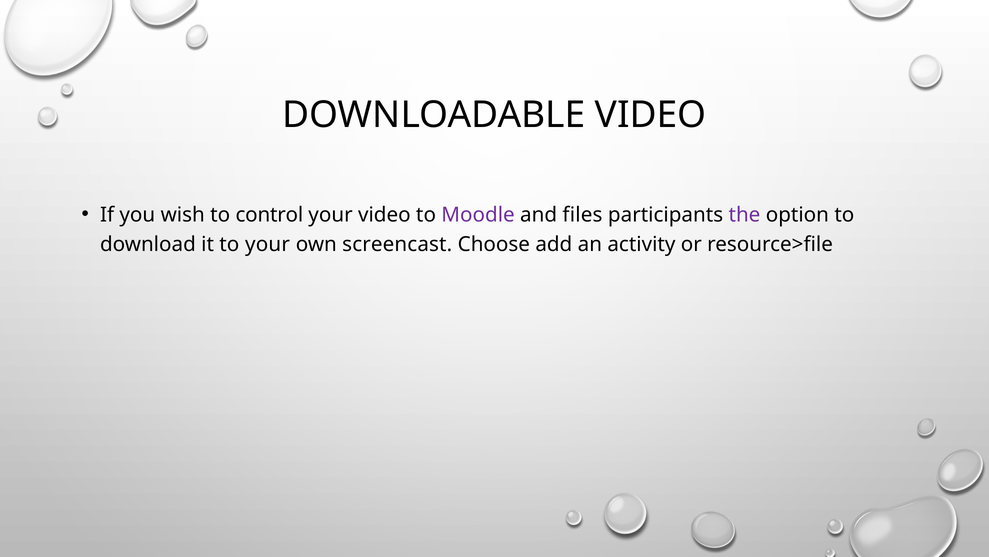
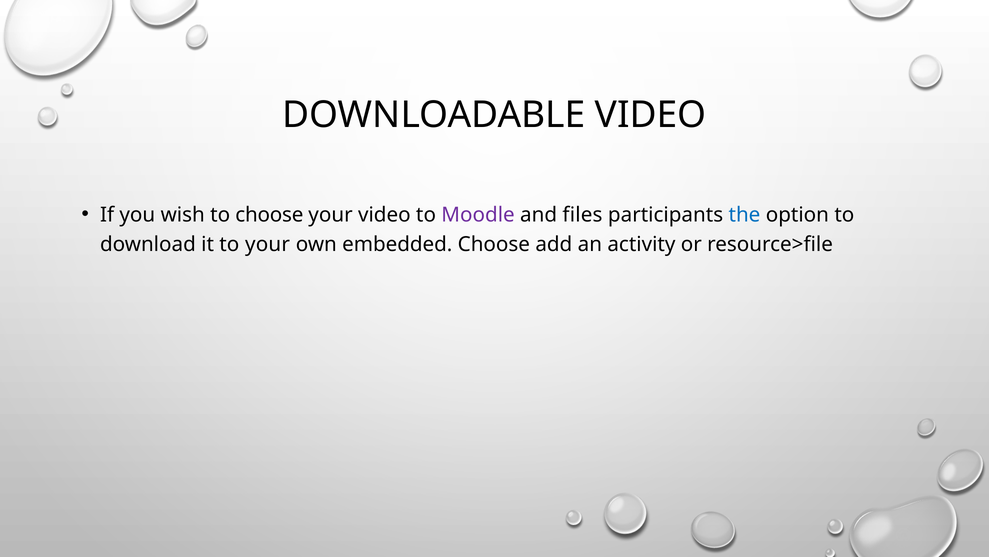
to control: control -> choose (269, 214)
the colour: purple -> blue (744, 214)
screencast: screencast -> embedded (397, 244)
